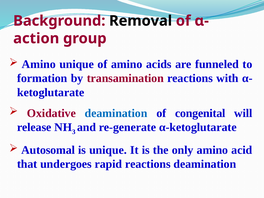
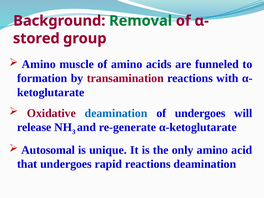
Removal colour: black -> green (141, 21)
action: action -> stored (36, 38)
Amino unique: unique -> muscle (77, 64)
of congenital: congenital -> undergoes (200, 113)
